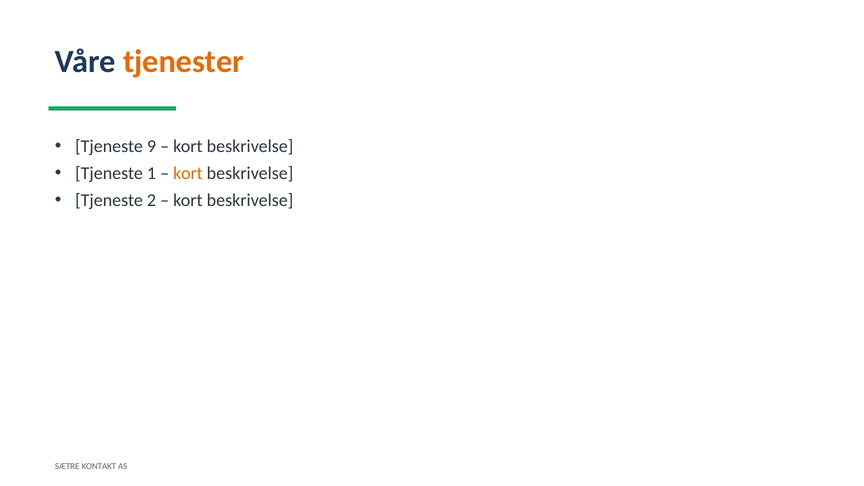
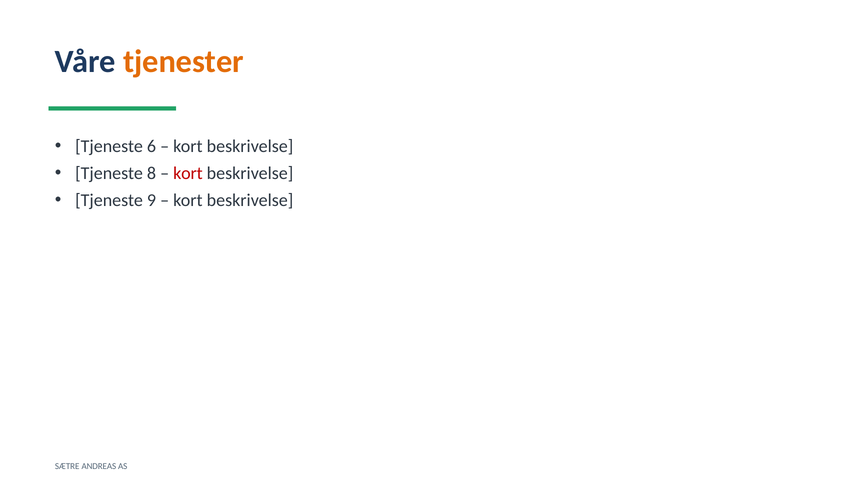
9: 9 -> 6 (151, 146)
1: 1 -> 8 (151, 173)
kort colour: orange -> red (188, 173)
2: 2 -> 9 (151, 200)
KONTAKT: KONTAKT -> ANDREAS (99, 466)
